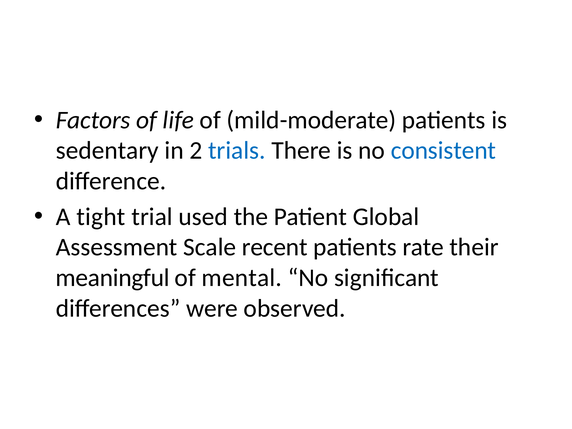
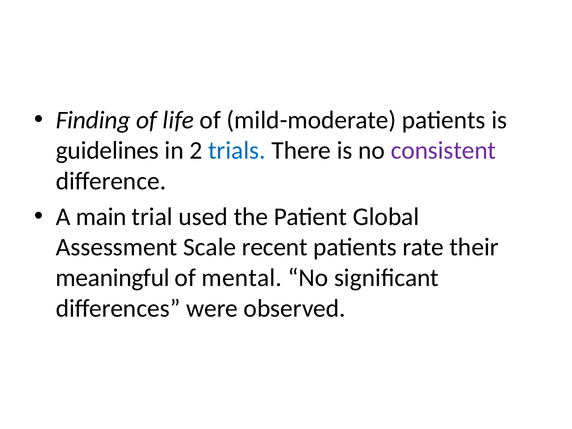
Factors: Factors -> Finding (93, 120)
sedentary: sedentary -> guidelines (107, 151)
consistent colour: blue -> purple (443, 151)
tight: tight -> main (101, 217)
